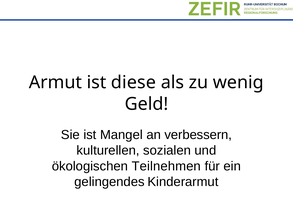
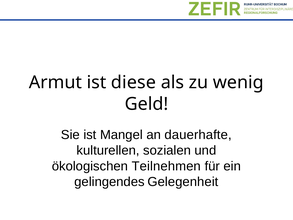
verbessern: verbessern -> dauerhafte (198, 135)
Kinderarmut: Kinderarmut -> Gelegenheit (183, 182)
